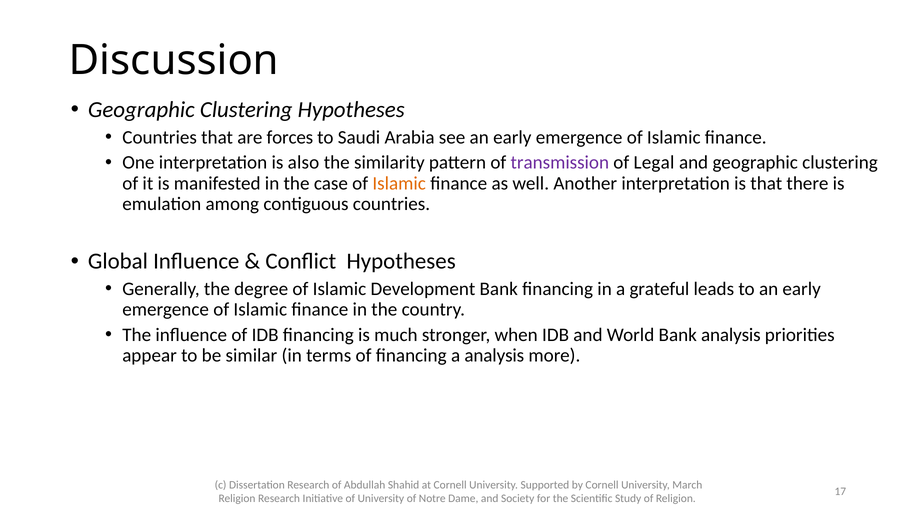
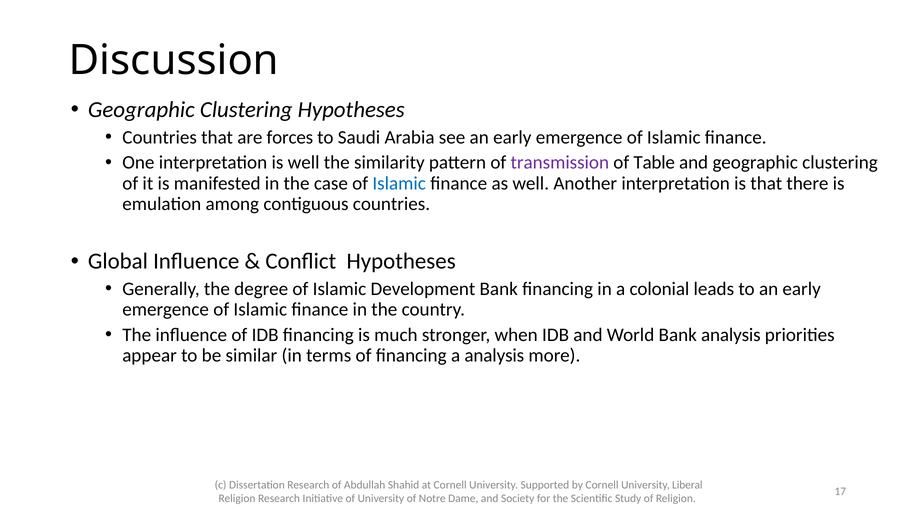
is also: also -> well (304, 163)
Legal: Legal -> Table (654, 163)
Islamic colour: orange -> blue (399, 183)
grateful: grateful -> colonial (659, 289)
March: March -> Liberal (687, 485)
